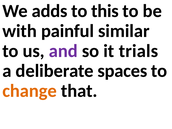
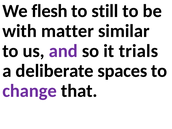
adds: adds -> flesh (50, 11)
this: this -> still (105, 11)
painful: painful -> matter (67, 31)
change colour: orange -> purple (30, 91)
